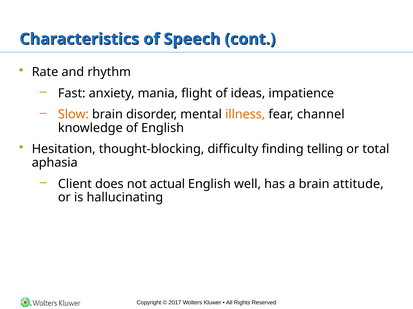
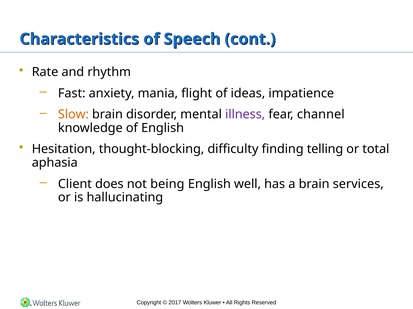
illness colour: orange -> purple (245, 115)
actual: actual -> being (167, 184)
attitude: attitude -> services (358, 184)
